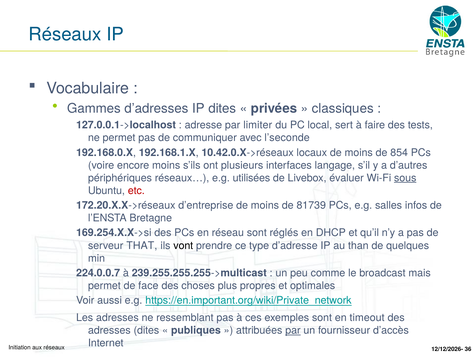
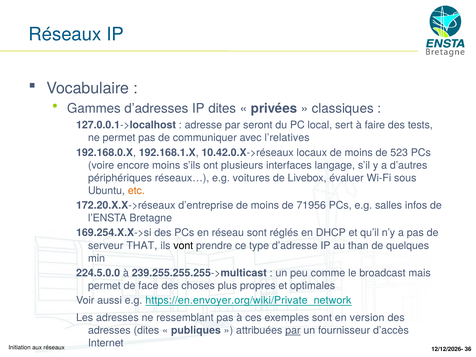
limiter: limiter -> seront (258, 125)
l’seconde: l’seconde -> l’relatives (287, 138)
854: 854 -> 523 (399, 153)
utilisées: utilisées -> voitures (251, 178)
sous underline: present -> none (405, 178)
etc colour: red -> orange (136, 191)
81739: 81739 -> 71956 (311, 205)
224.0.0.7: 224.0.0.7 -> 224.5.0.0 (98, 273)
https://en.important.org/wiki/Private_network: https://en.important.org/wiki/Private_network -> https://en.envoyer.org/wiki/Private_network (248, 300)
timeout: timeout -> version (367, 318)
